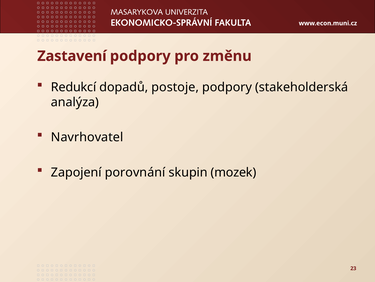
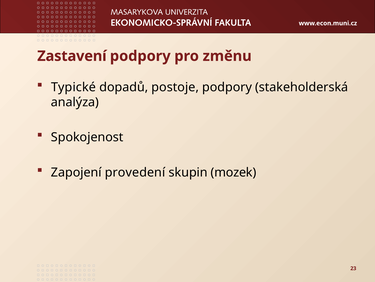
Redukcí: Redukcí -> Typické (74, 87)
Navrhovatel: Navrhovatel -> Spokojenost (87, 137)
porovnání: porovnání -> provedení (135, 172)
